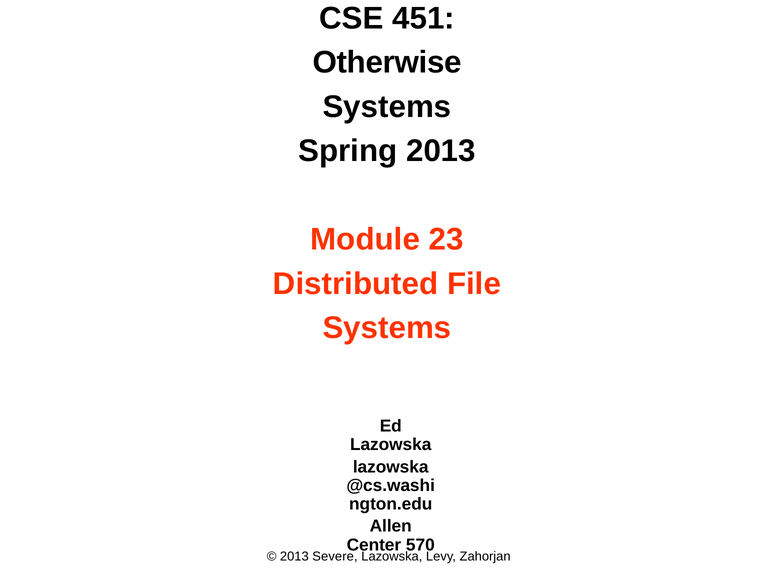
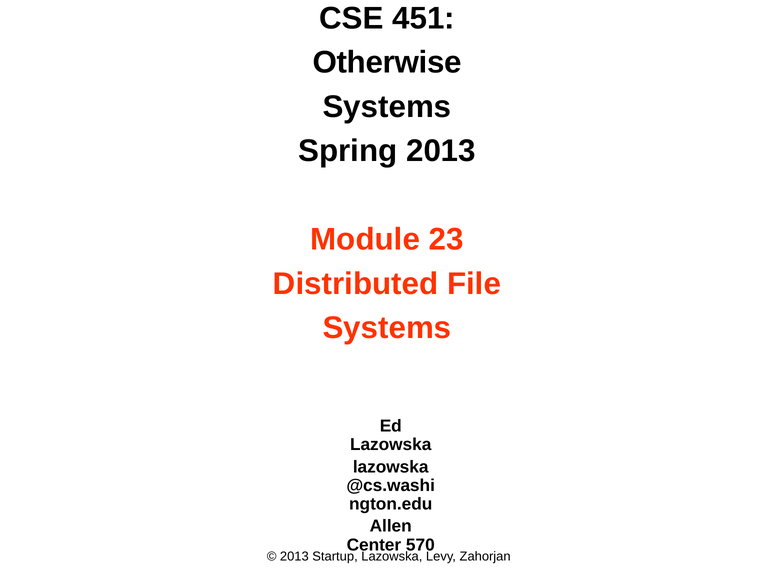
Severe: Severe -> Startup (335, 557)
